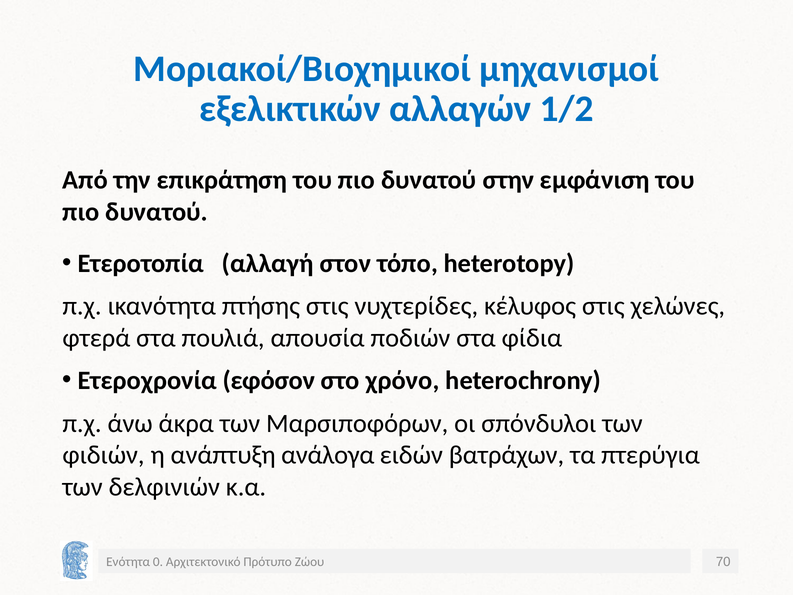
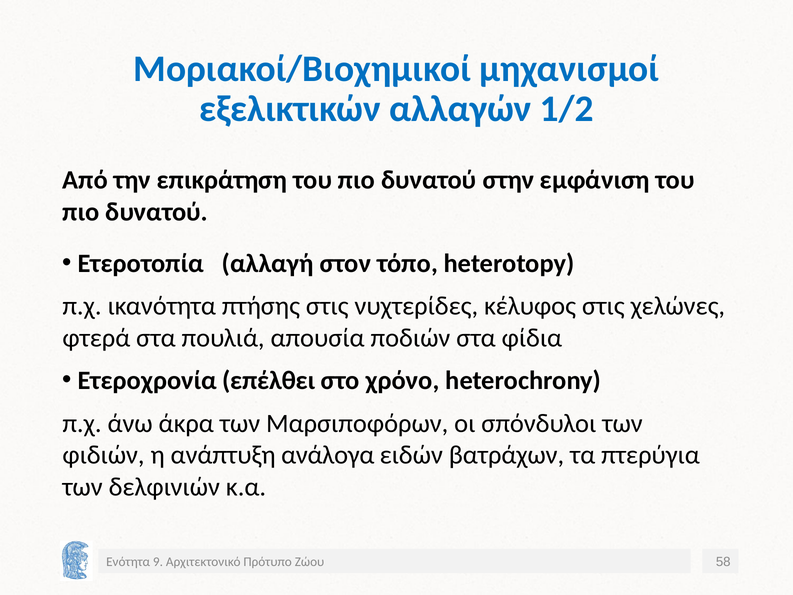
εφόσον: εφόσον -> επέλθει (269, 380)
0: 0 -> 9 (158, 562)
70: 70 -> 58 (723, 562)
